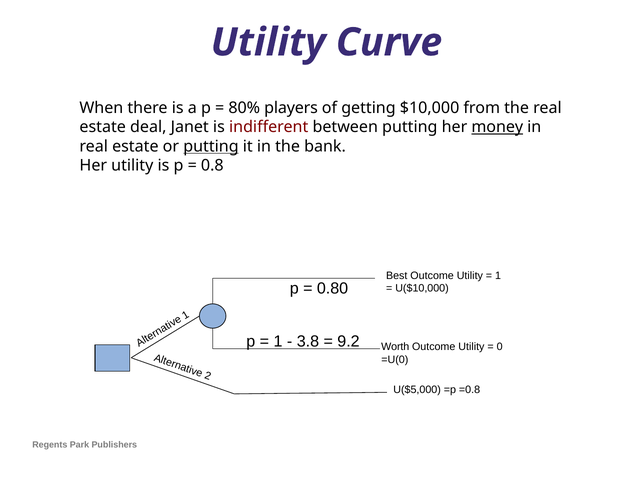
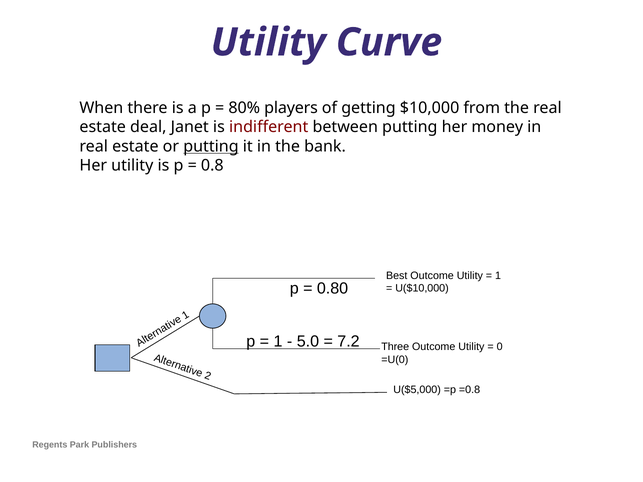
money underline: present -> none (497, 127)
3.8: 3.8 -> 5.0 (308, 341)
9.2: 9.2 -> 7.2 (348, 341)
Worth: Worth -> Three (395, 347)
